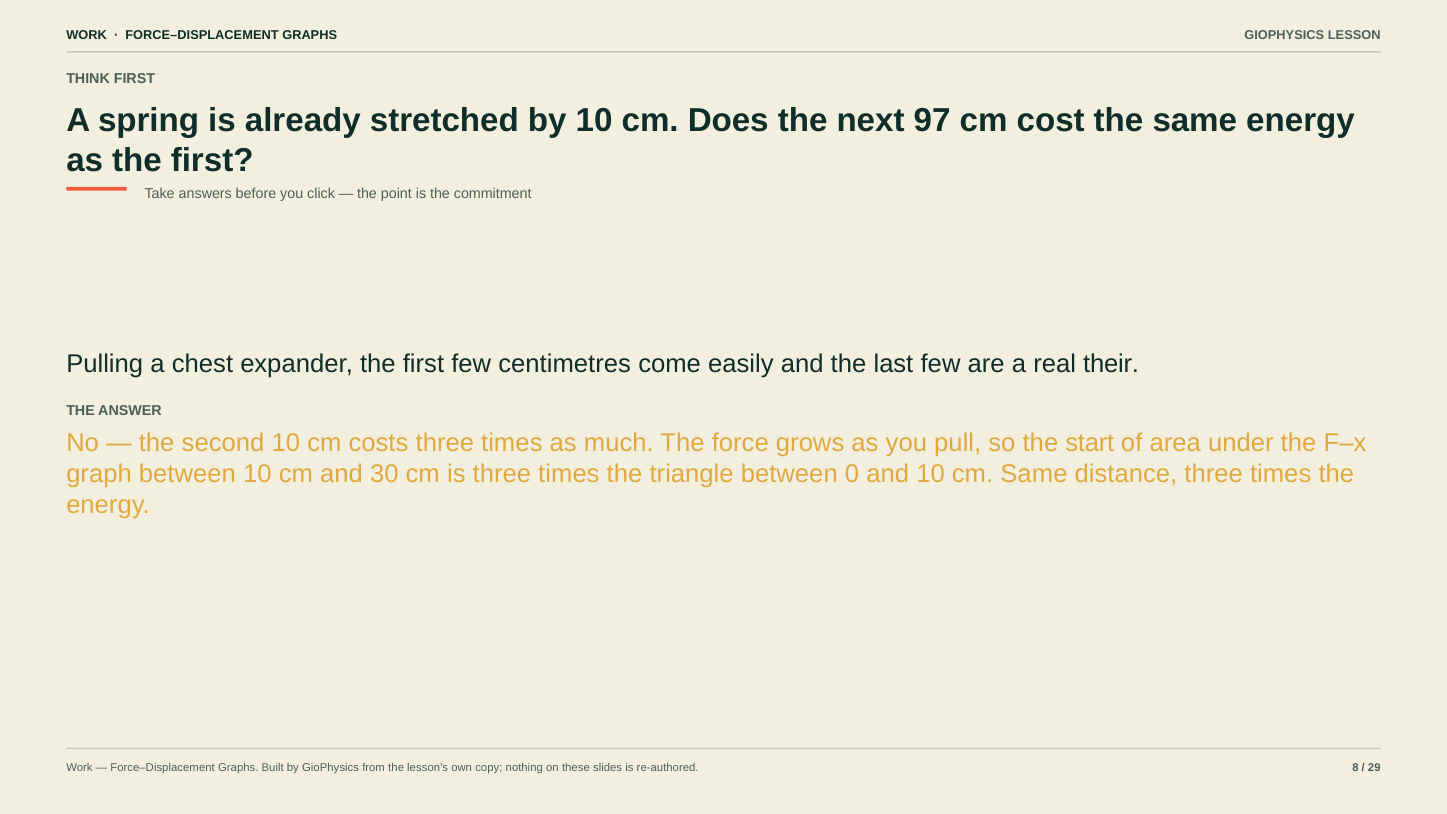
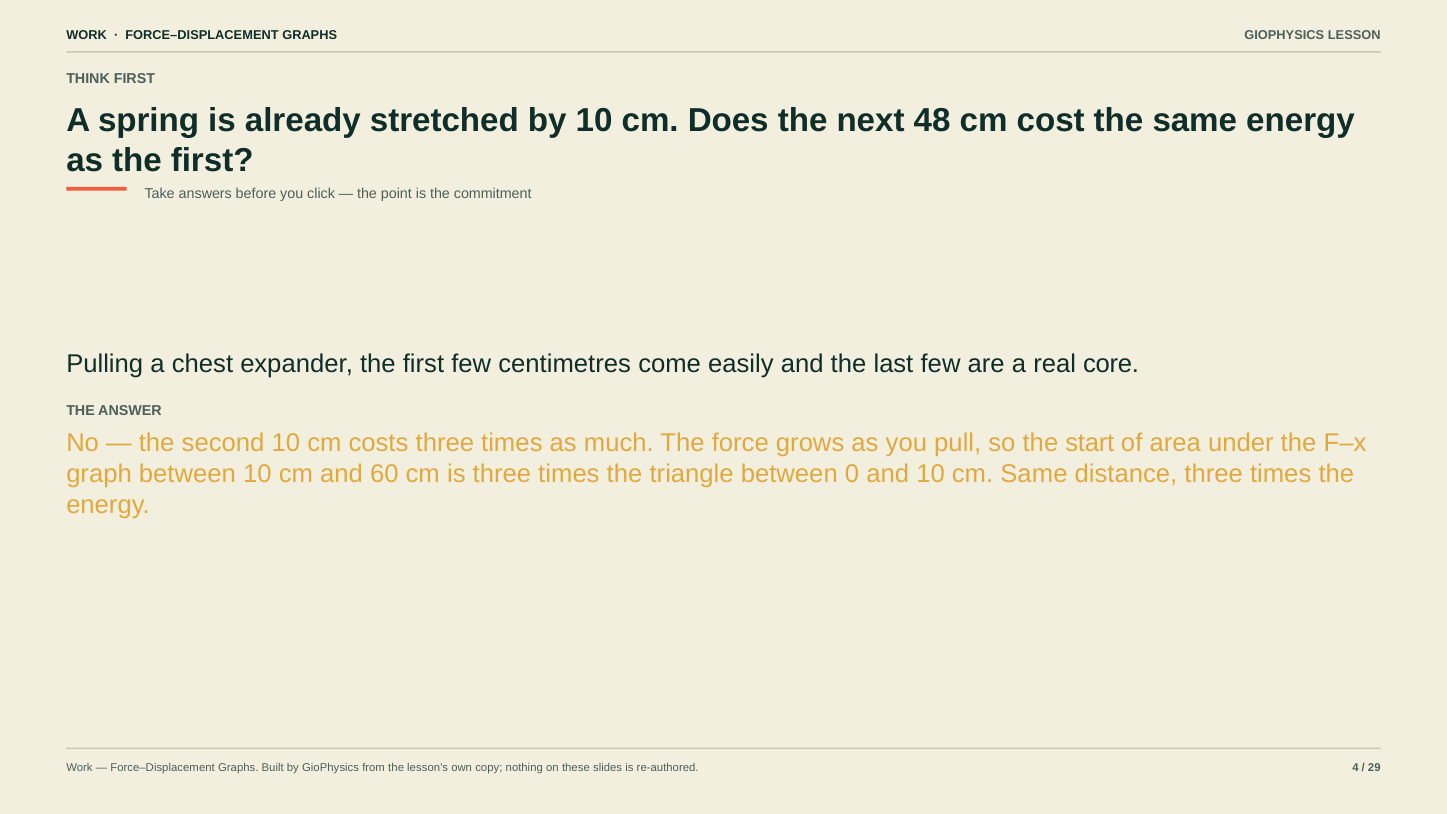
97: 97 -> 48 (932, 120)
their: their -> core (1111, 364)
30: 30 -> 60 (384, 474)
8: 8 -> 4 (1355, 767)
